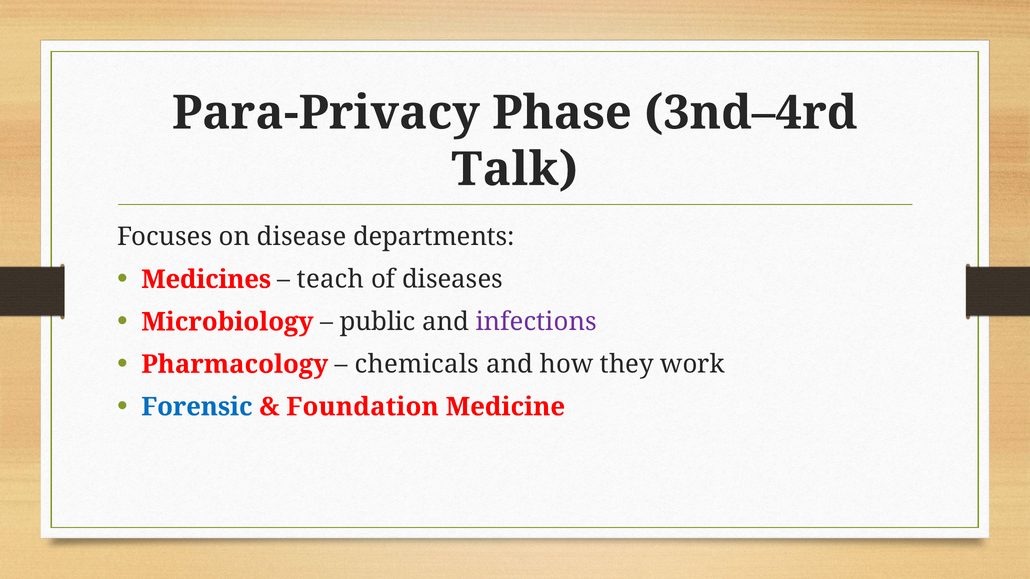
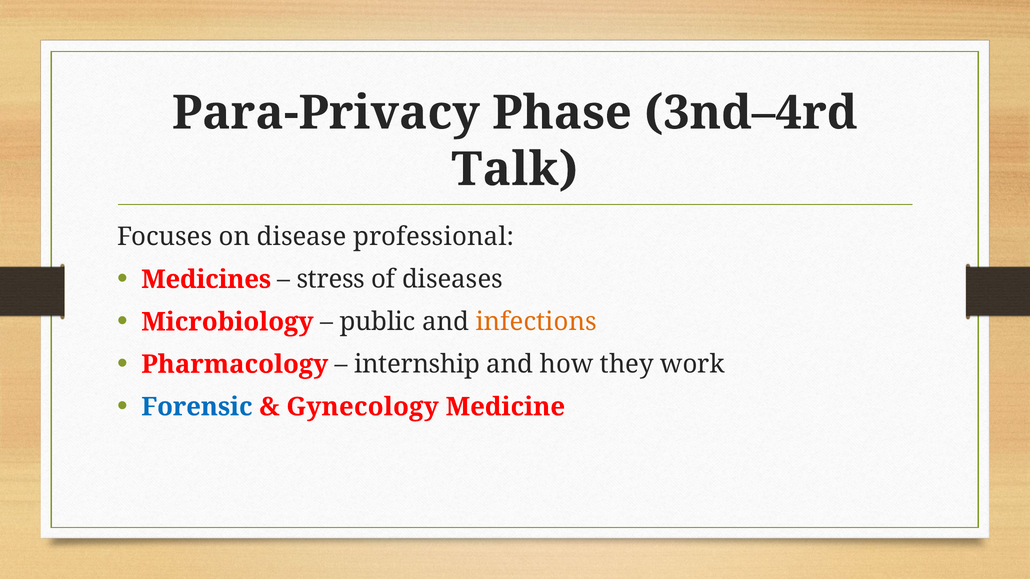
departments: departments -> professional (434, 237)
teach: teach -> stress (331, 280)
infections colour: purple -> orange (536, 322)
chemicals: chemicals -> internship (417, 365)
Foundation: Foundation -> Gynecology (363, 407)
